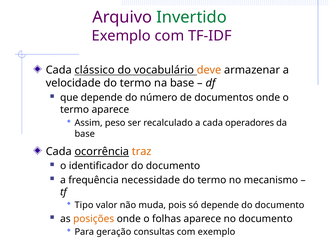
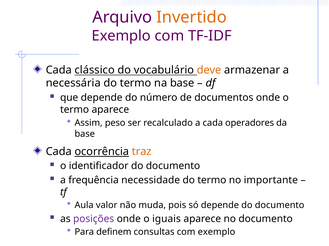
Invertido colour: green -> orange (192, 17)
velocidade: velocidade -> necessária (73, 83)
mecanismo: mecanismo -> importante (271, 180)
Tipo: Tipo -> Aula (84, 206)
posições colour: orange -> purple (94, 219)
folhas: folhas -> iguais (166, 219)
geração: geração -> definem (114, 233)
